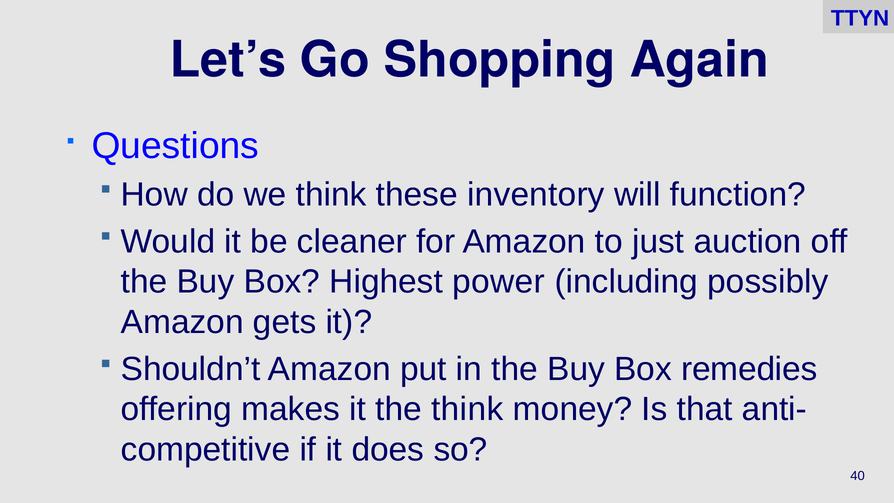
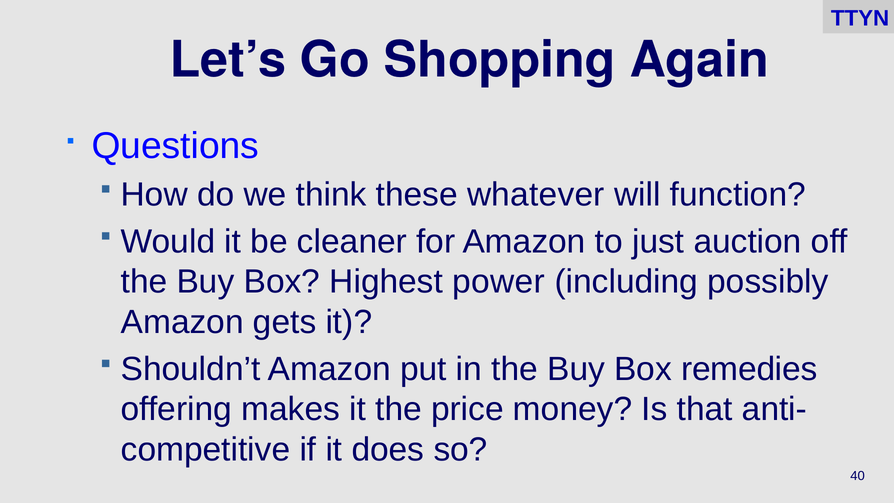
inventory: inventory -> whatever (536, 195)
the think: think -> price (467, 409)
